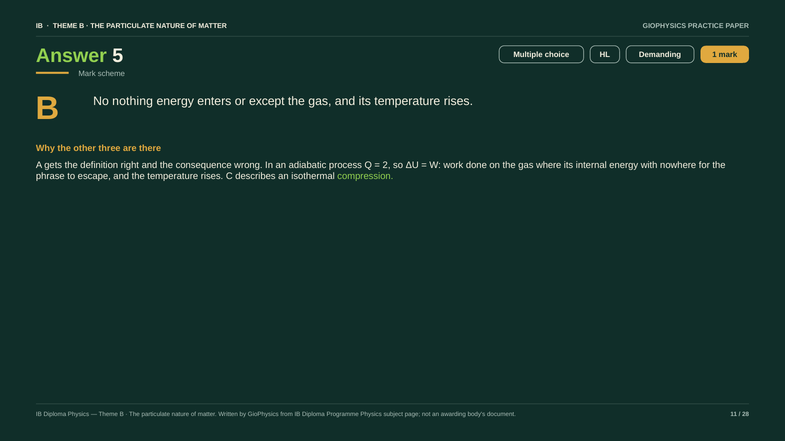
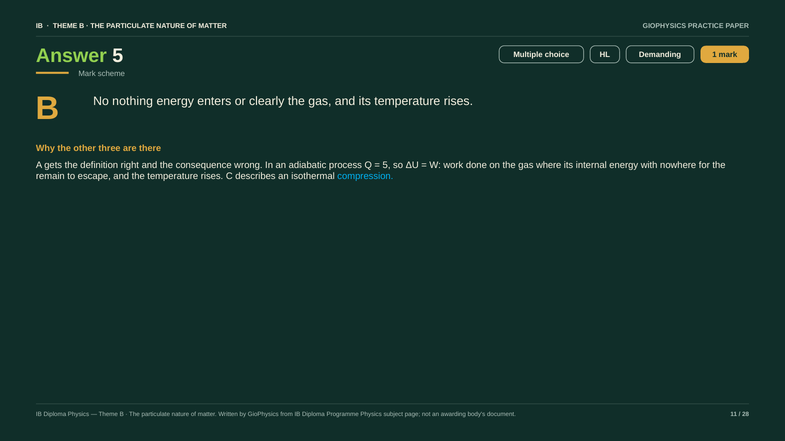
except: except -> clearly (267, 101)
2: 2 -> 5 (387, 165)
phrase: phrase -> remain (50, 176)
compression colour: light green -> light blue (365, 176)
